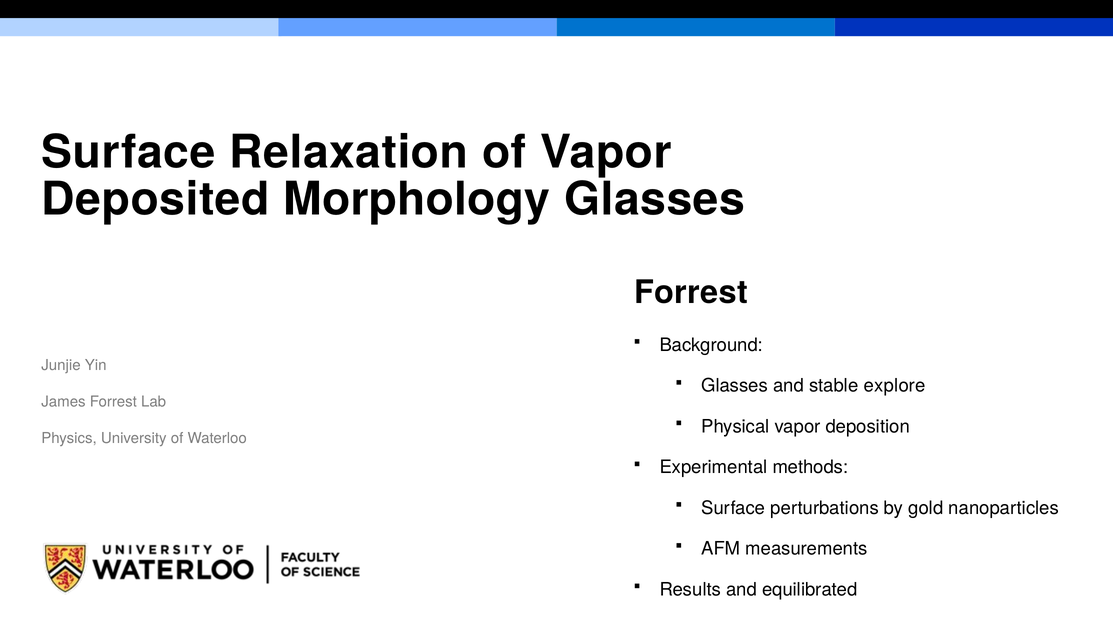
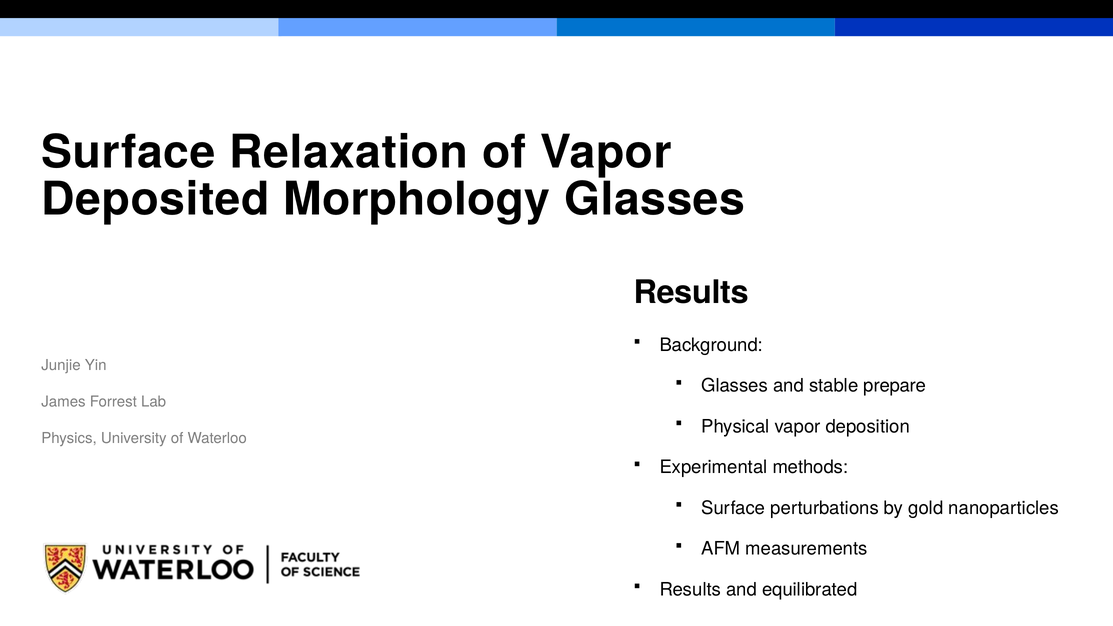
Forrest: Forrest -> Results (691, 293)
explore: explore -> prepare (895, 386)
